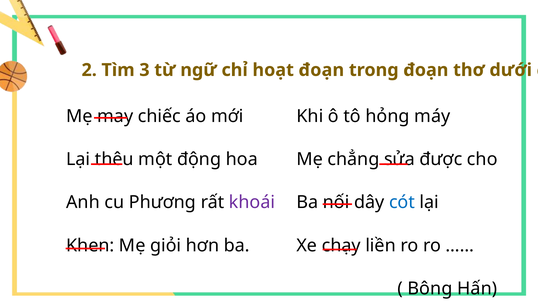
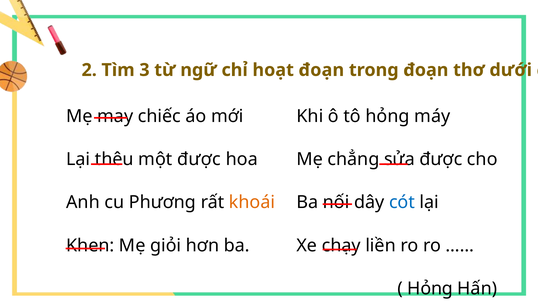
một động: động -> được (199, 159)
khoái colour: purple -> orange (252, 202)
Bông: Bông -> Hỏng (430, 288)
